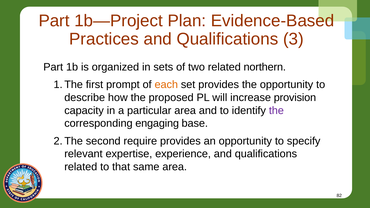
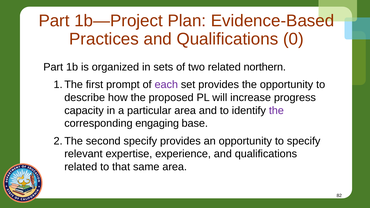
3: 3 -> 0 (293, 39)
each colour: orange -> purple (166, 85)
provision: provision -> progress (295, 98)
second require: require -> specify (140, 141)
